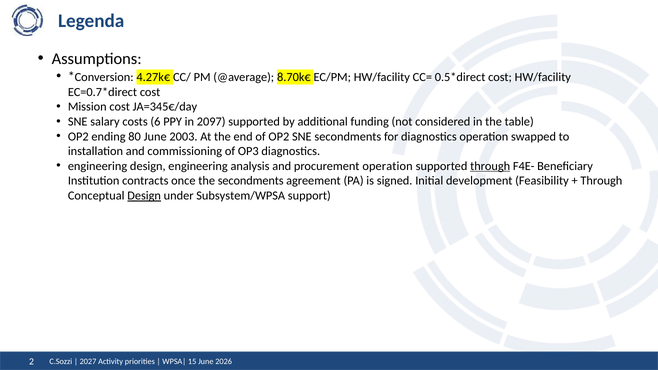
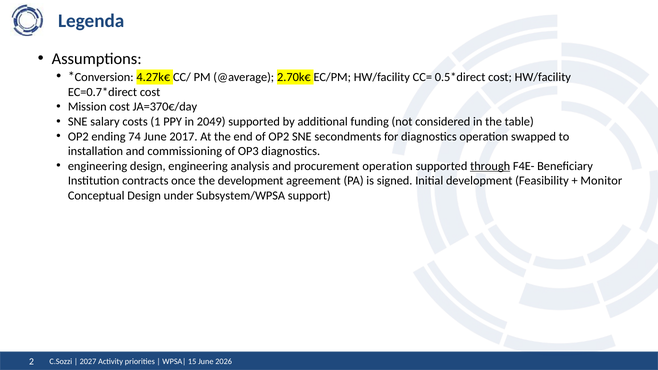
8.70k€: 8.70k€ -> 2.70k€ (294, 77)
JA=345€/day: JA=345€/day -> JA=370€/day (165, 107)
6: 6 -> 1 (155, 122)
2097: 2097 -> 2049 (211, 122)
80: 80 -> 74 (135, 136)
2003: 2003 -> 2017 (183, 136)
the secondments: secondments -> development (251, 181)
Through: Through -> Monitor (601, 181)
Design underline: present -> none (144, 196)
